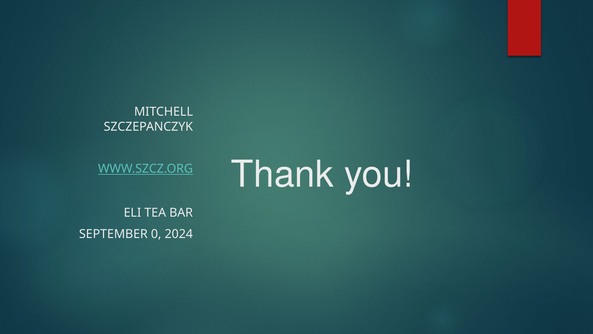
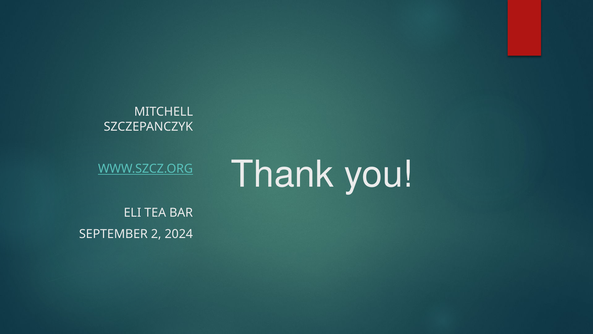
0: 0 -> 2 (156, 234)
